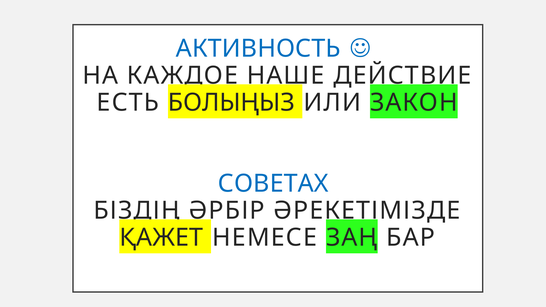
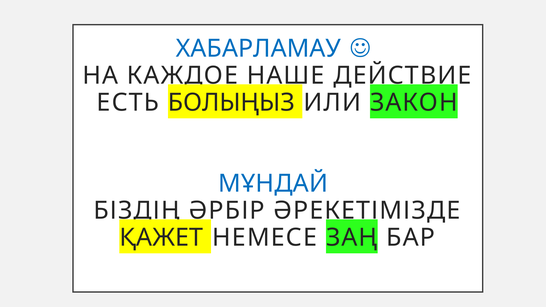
АКТИВНОСТЬ: АКТИВНОСТЬ -> ХАБАРЛАМАУ (258, 49)
СОВЕТАХ: СОВЕТАХ -> МҰНДАЙ (273, 184)
